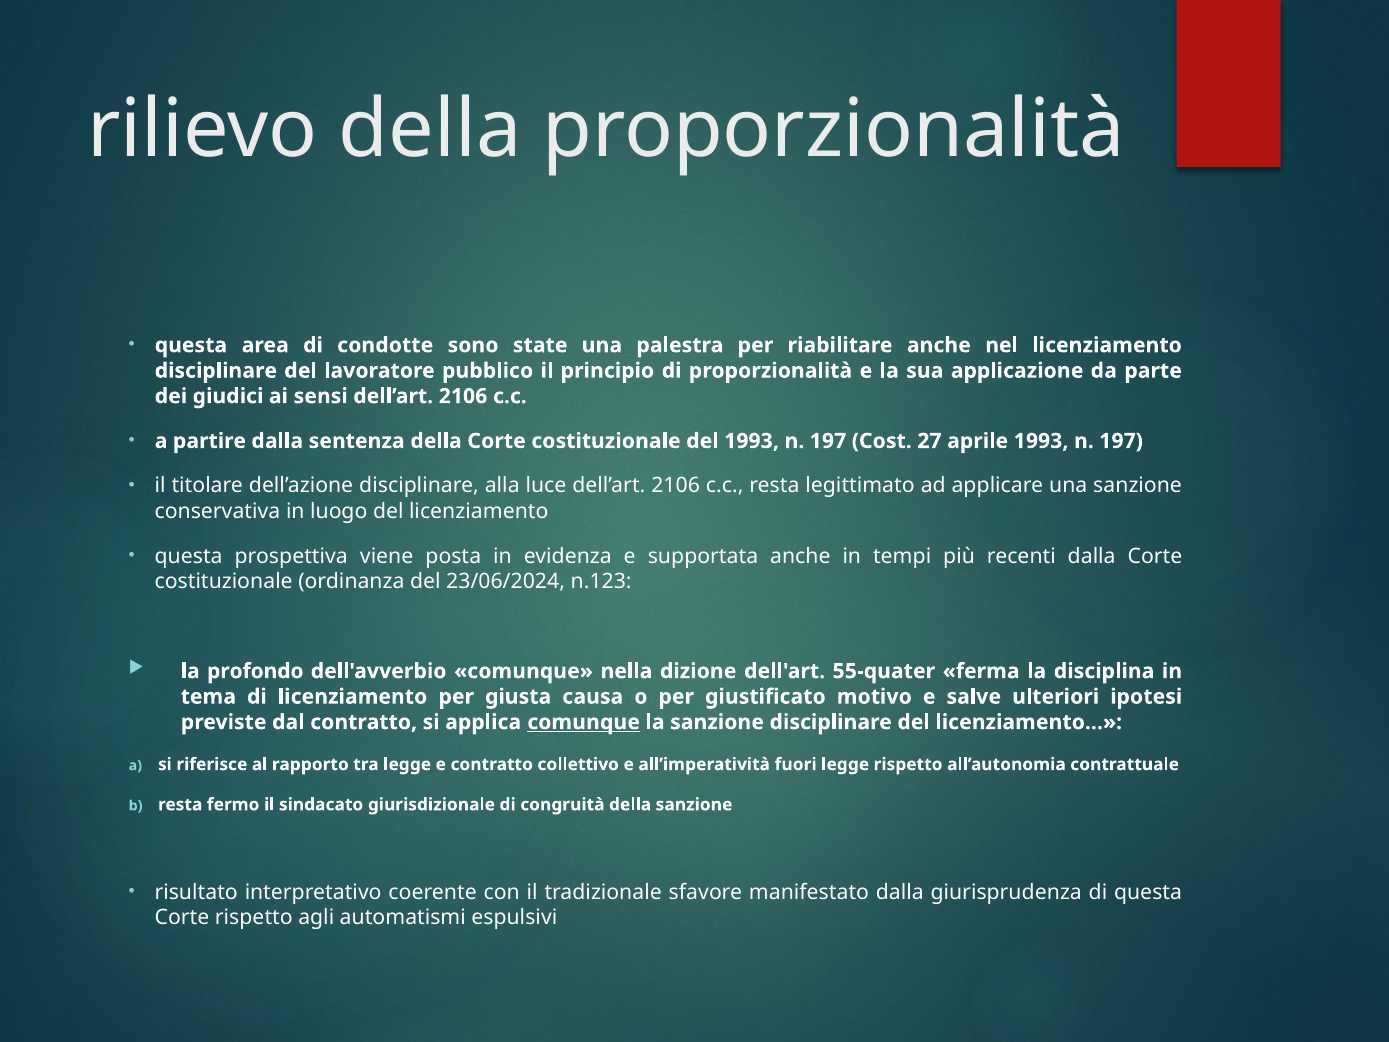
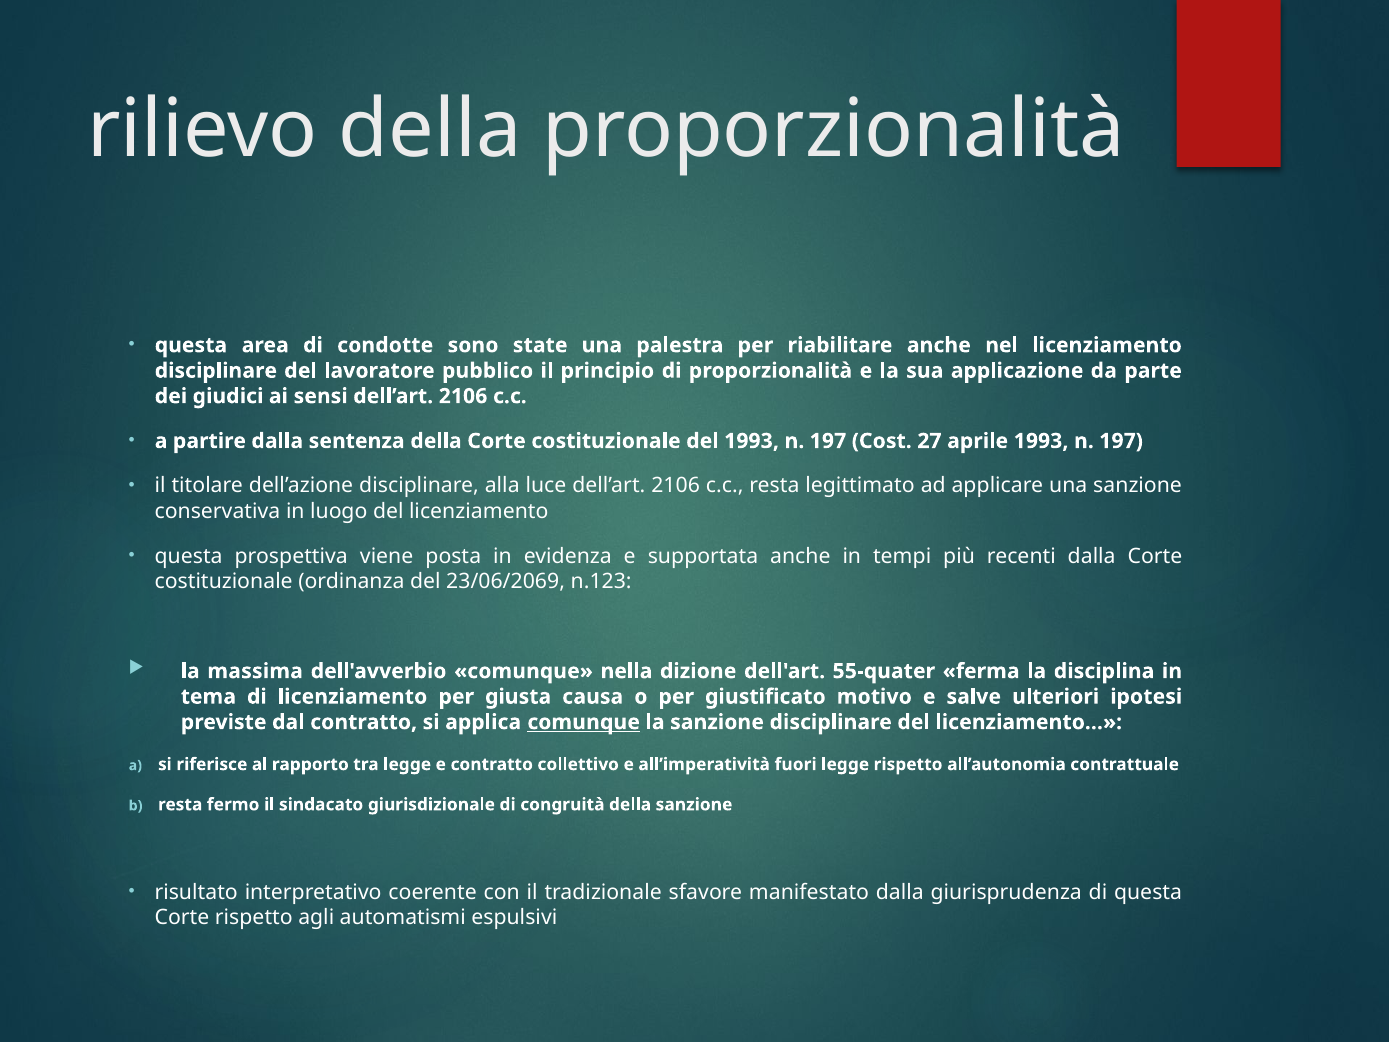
23/06/2024: 23/06/2024 -> 23/06/2069 (506, 581)
profondo: profondo -> massima (255, 671)
